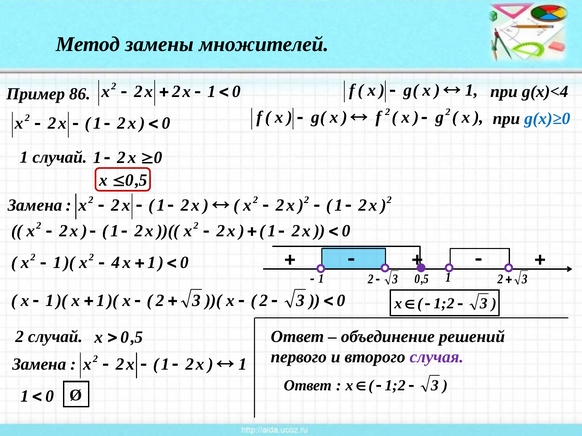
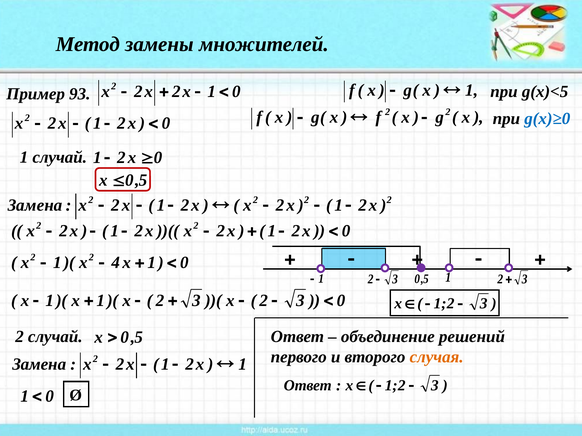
g(x)<4: g(x)<4 -> g(x)<5 (545, 92)
86: 86 -> 93 (80, 94)
случая colour: purple -> orange (437, 357)
